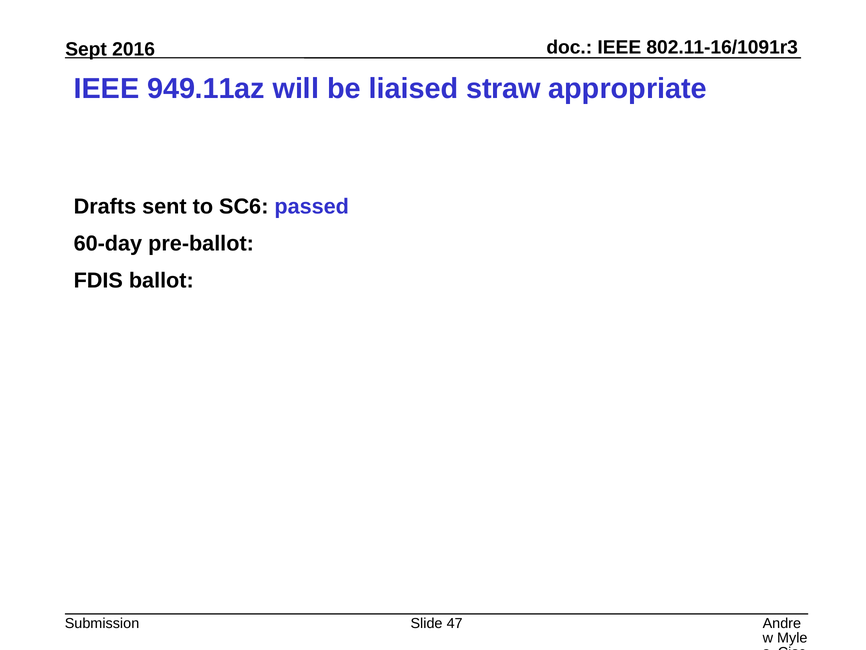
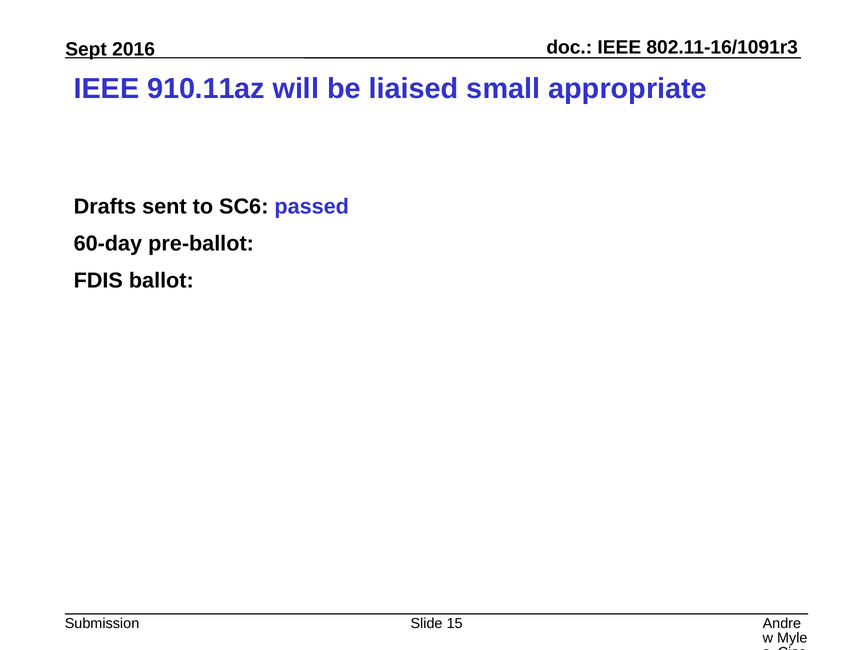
949.11az: 949.11az -> 910.11az (206, 89)
straw: straw -> small (503, 89)
47: 47 -> 15 (455, 623)
